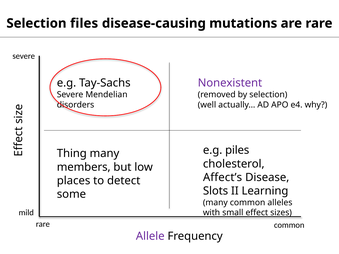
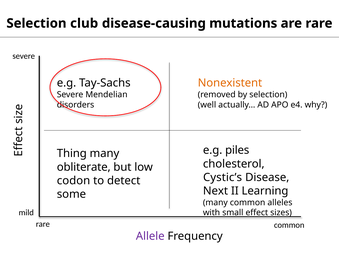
files: files -> club (84, 23)
Nonexistent colour: purple -> orange (230, 83)
members: members -> obliterate (84, 167)
Affect’s: Affect’s -> Cystic’s (223, 178)
places: places -> codon (74, 181)
Slots: Slots -> Next (215, 191)
